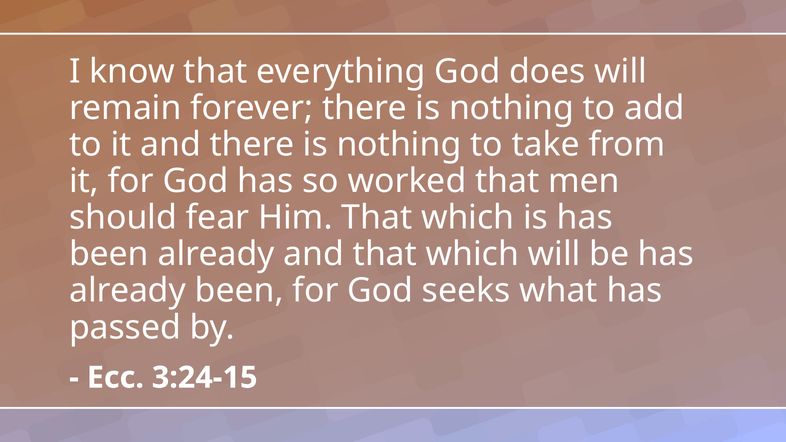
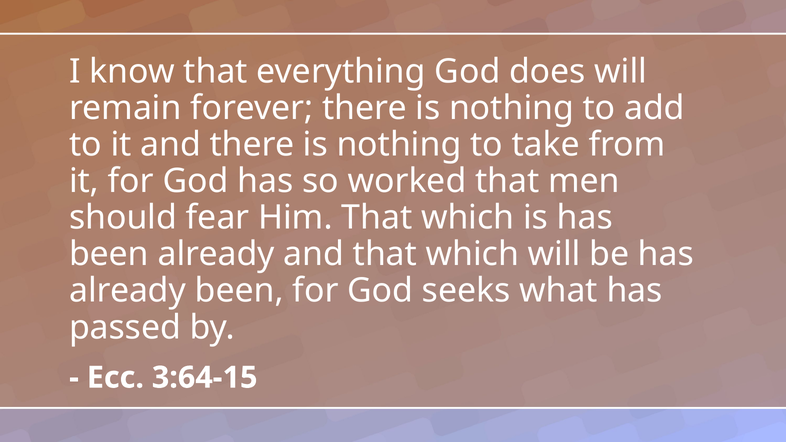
3:24-15: 3:24-15 -> 3:64-15 (205, 378)
